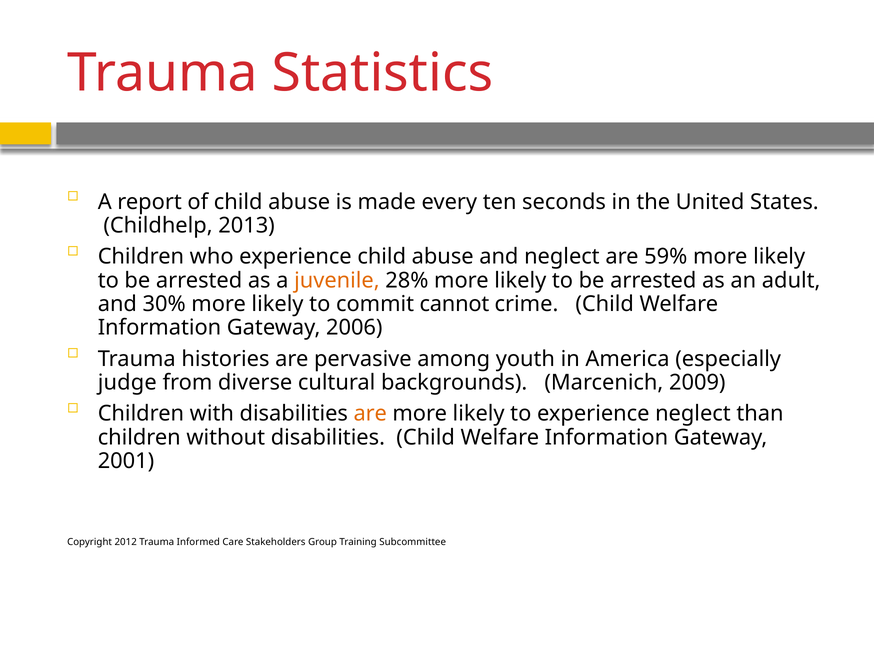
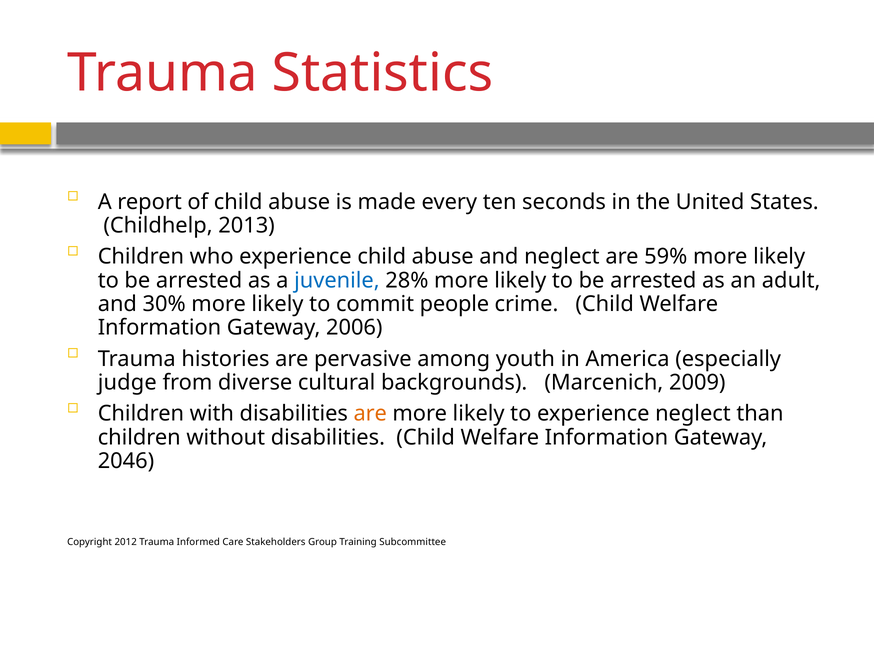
juvenile colour: orange -> blue (337, 280)
cannot: cannot -> people (454, 304)
2001: 2001 -> 2046 (126, 461)
